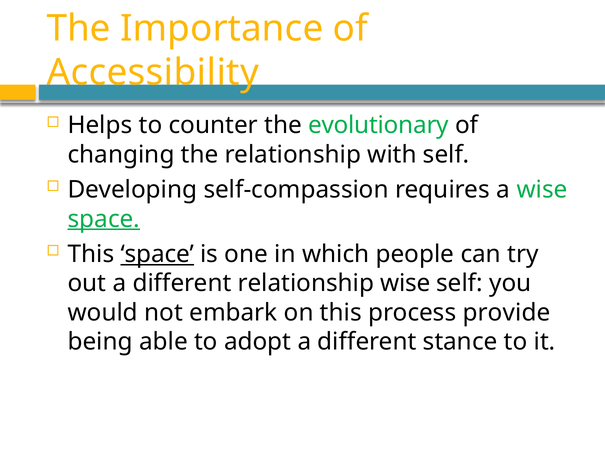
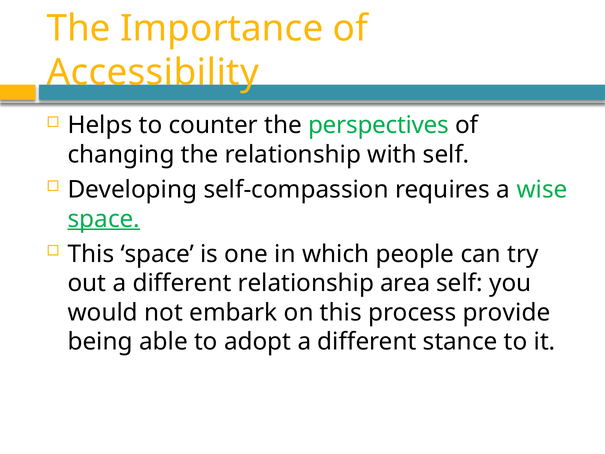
evolutionary: evolutionary -> perspectives (379, 125)
space underline: present -> none (157, 254)
relationship wise: wise -> area (405, 283)
